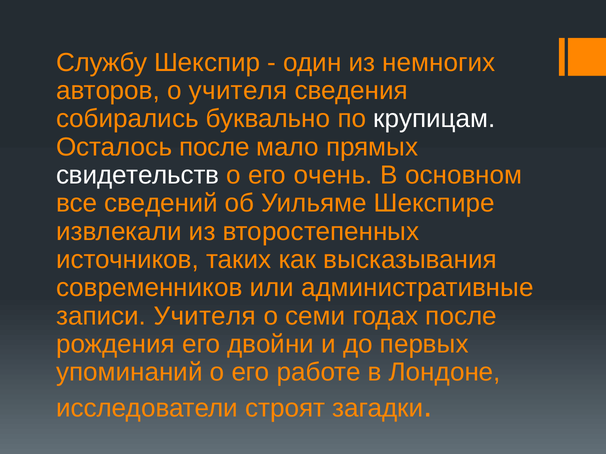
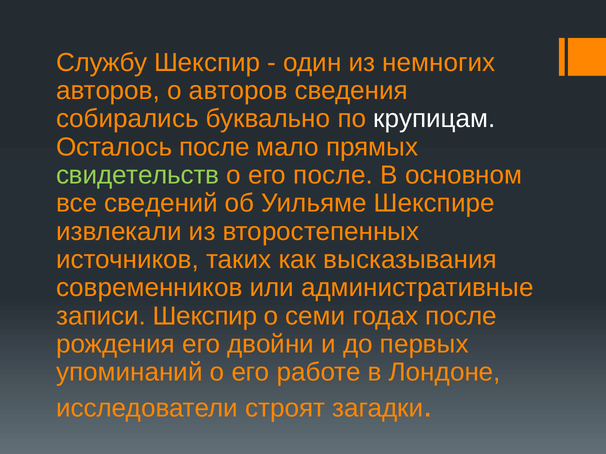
о учителя: учителя -> авторов (238, 91)
свидетельств colour: white -> light green (138, 175)
его очень: очень -> после (333, 175)
записи Учителя: Учителя -> Шекспир (205, 316)
